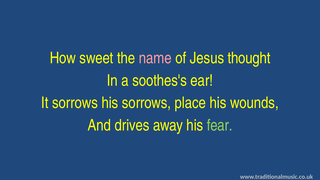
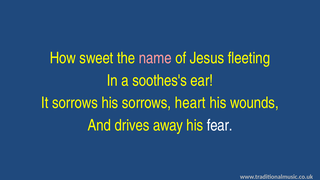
thought: thought -> fleeting (249, 58)
place: place -> heart (190, 103)
fear colour: light green -> white (220, 125)
